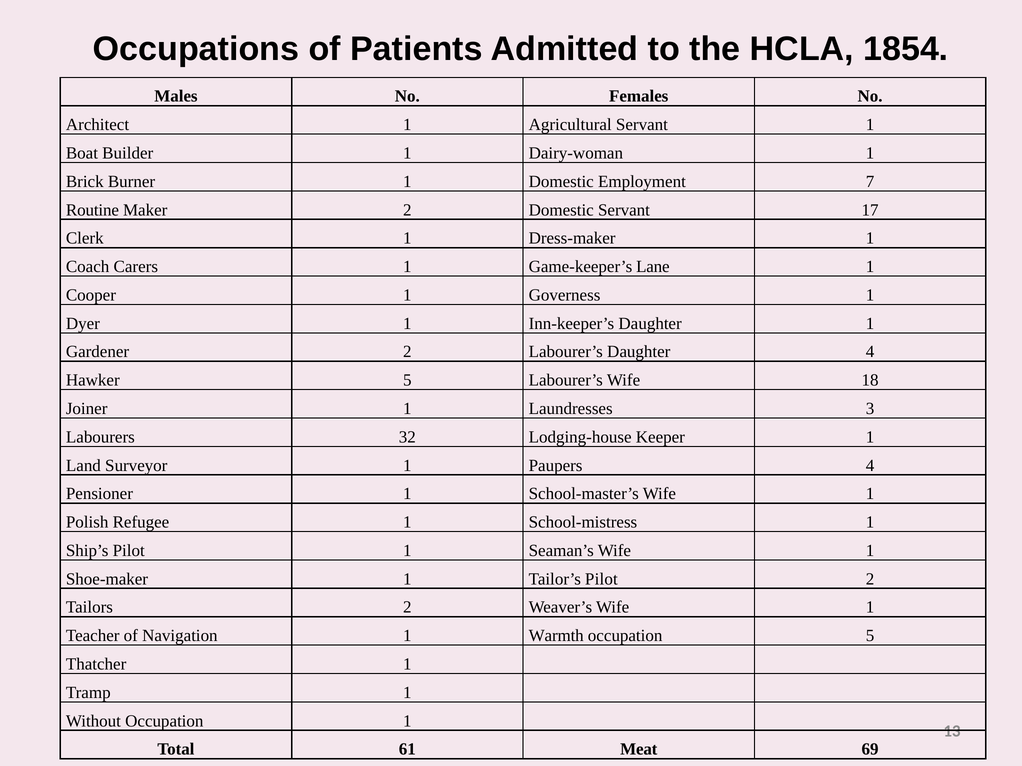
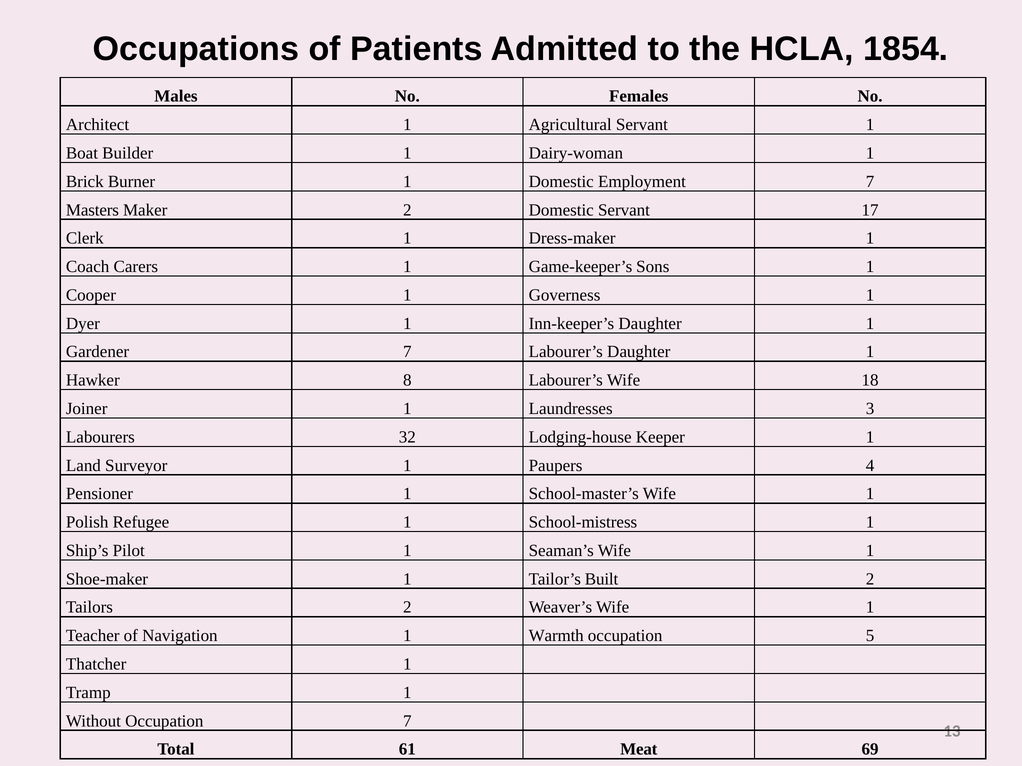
Routine: Routine -> Masters (92, 210)
Lane: Lane -> Sons (653, 267)
Gardener 2: 2 -> 7 (407, 352)
Labourer’s Daughter 4: 4 -> 1 (870, 352)
Hawker 5: 5 -> 8 (407, 380)
Tailor’s Pilot: Pilot -> Built (602, 579)
Occupation 1: 1 -> 7 (407, 721)
